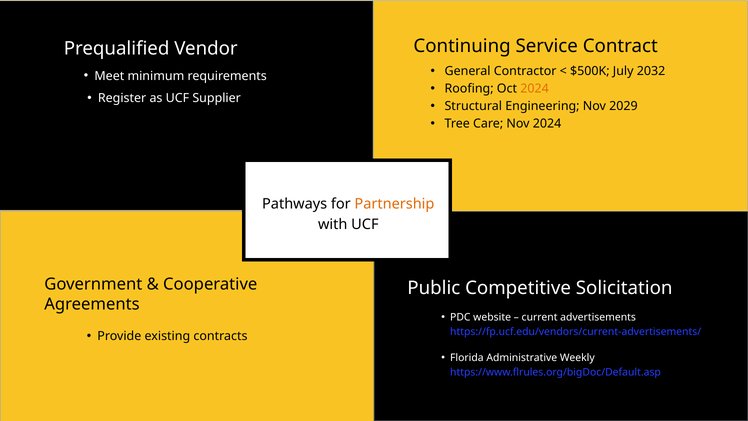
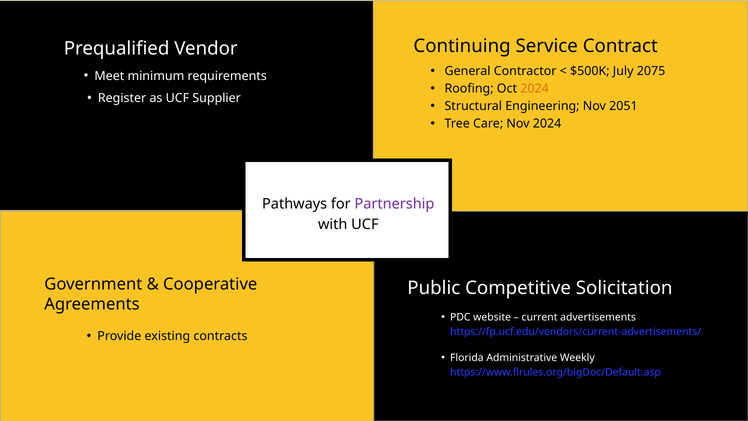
2032: 2032 -> 2075 (651, 71)
2029: 2029 -> 2051 (623, 106)
Partnership colour: orange -> purple (394, 204)
